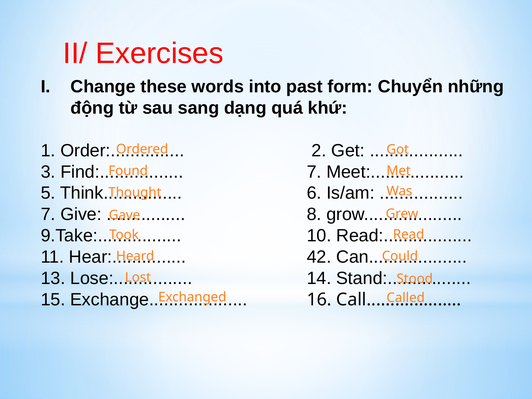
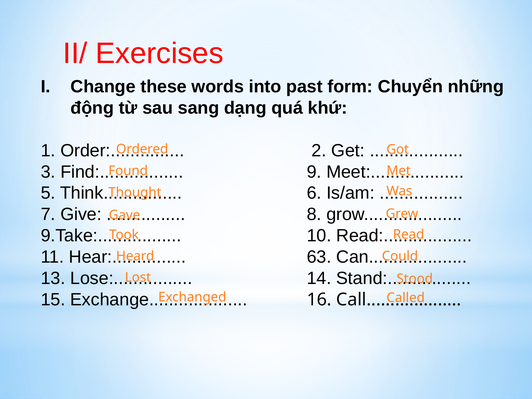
7: 7 -> 9 (314, 172)
42: 42 -> 63 (319, 257)
